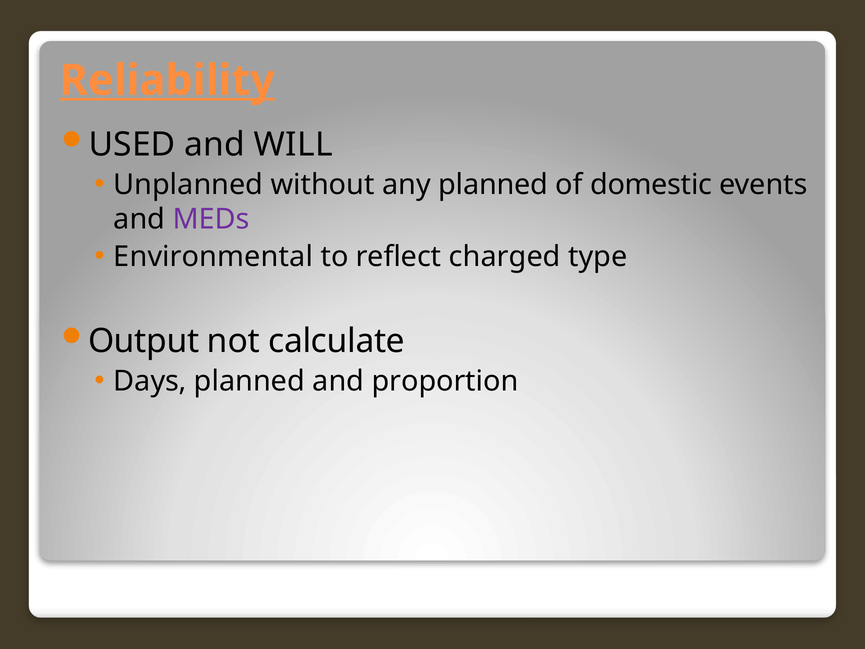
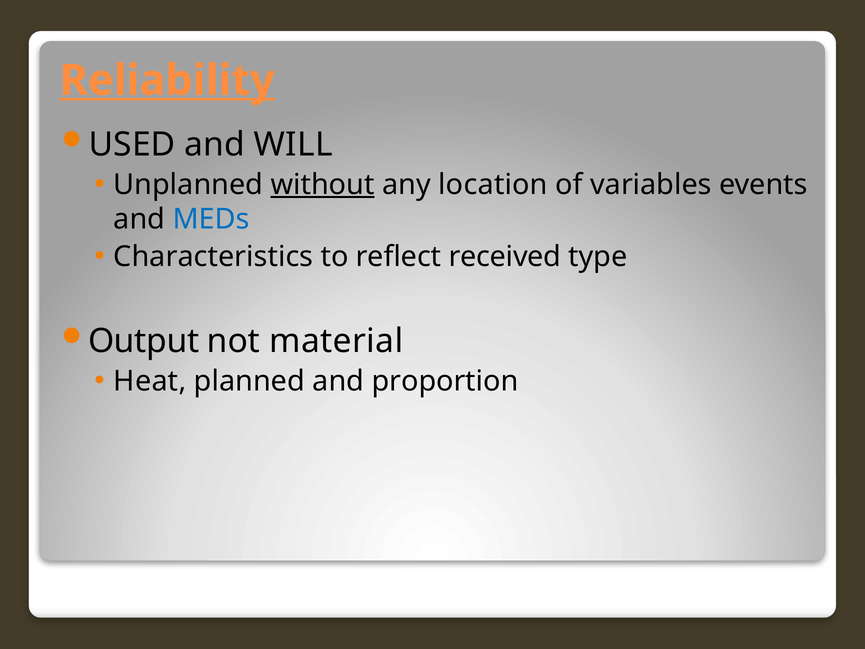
without underline: none -> present (323, 185)
any planned: planned -> location (493, 185)
domestic: domestic -> variables (651, 185)
MEDs colour: purple -> blue (211, 219)
Environmental: Environmental -> Characteristics (213, 257)
charged: charged -> received (505, 257)
calculate: calculate -> material (336, 341)
Days: Days -> Heat (150, 381)
